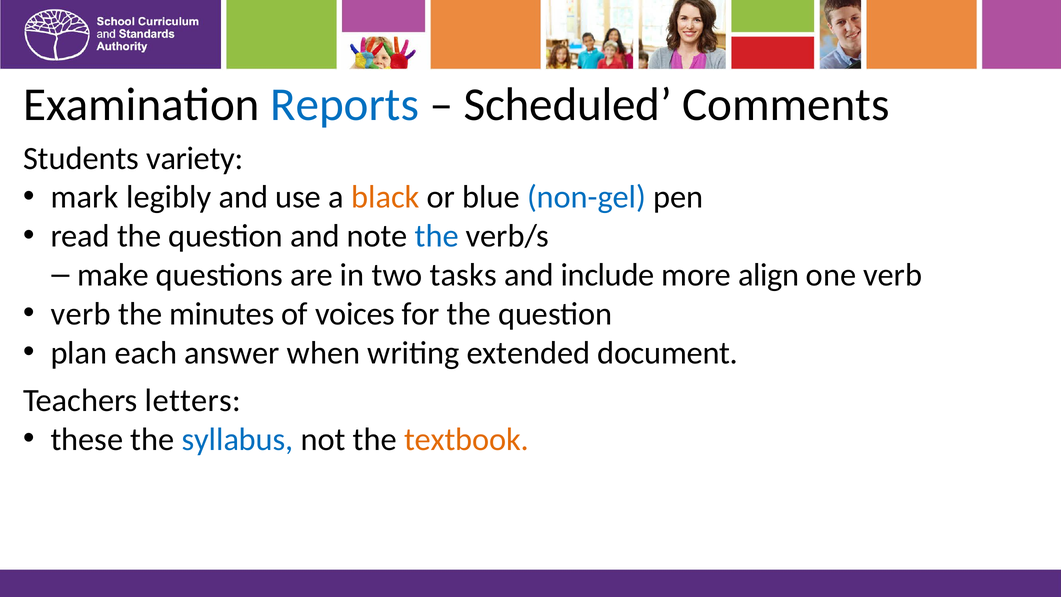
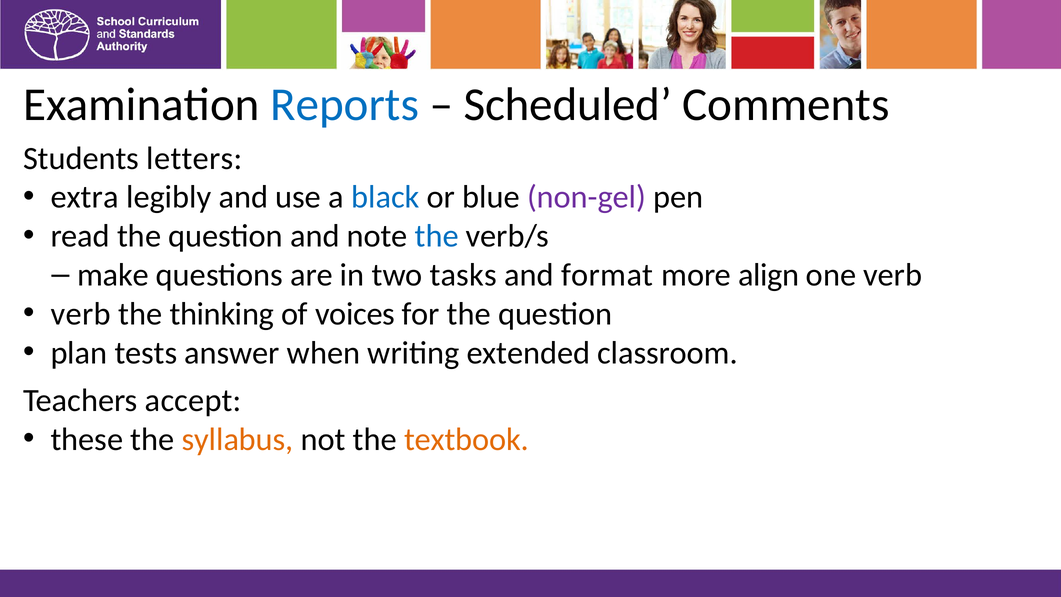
variety: variety -> letters (194, 158)
mark: mark -> extra (85, 197)
black colour: orange -> blue (385, 197)
non-gel colour: blue -> purple (587, 197)
include: include -> format (607, 275)
minutes: minutes -> thinking (222, 314)
each: each -> tests (146, 353)
document: document -> classroom (668, 353)
letters: letters -> accept (193, 401)
syllabus colour: blue -> orange (238, 439)
